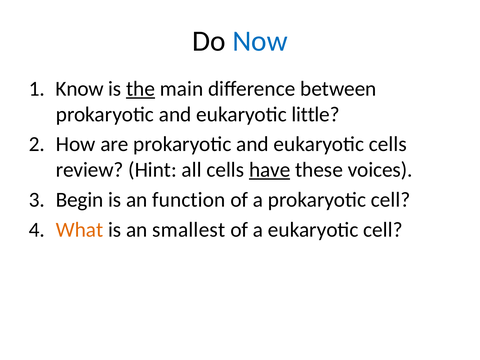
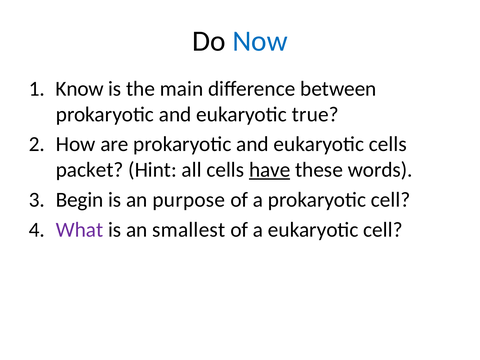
the underline: present -> none (141, 89)
little: little -> true (315, 114)
review: review -> packet (90, 170)
voices: voices -> words (380, 170)
function: function -> purpose (189, 200)
What colour: orange -> purple (79, 230)
